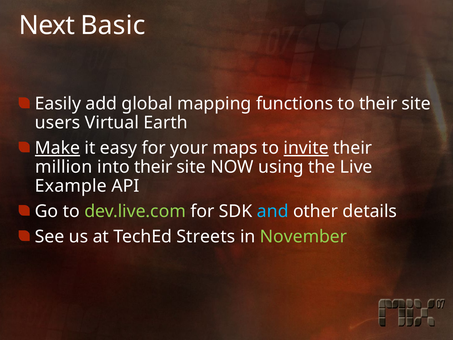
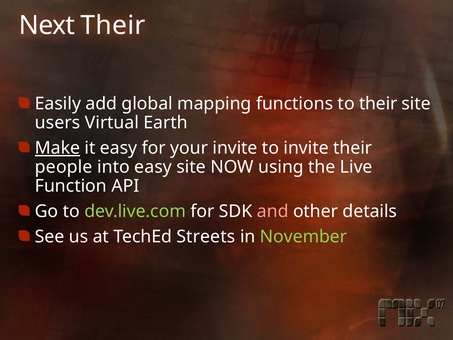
Next Basic: Basic -> Their (113, 25)
your maps: maps -> invite (235, 148)
invite underline: present -> none (306, 148)
million: million -> people (64, 167)
into their: their -> easy (153, 167)
Example: Example -> Function (71, 186)
and colour: light blue -> pink (273, 211)
